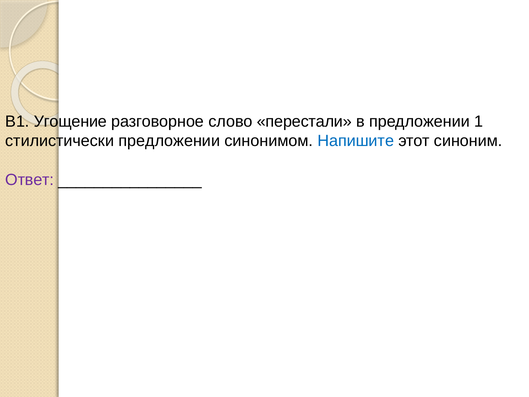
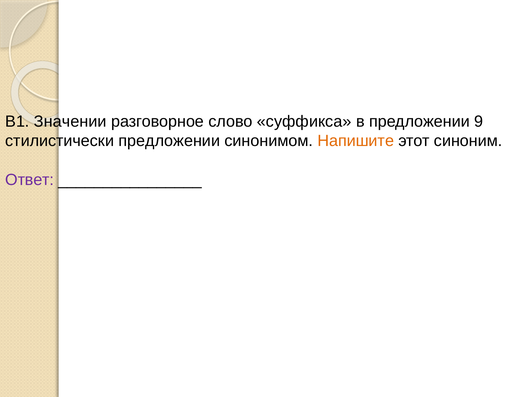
Угощение: Угощение -> Значении (70, 121)
перестали: перестали -> суффикса (304, 121)
1: 1 -> 9 (479, 121)
Напишите colour: blue -> orange (356, 141)
